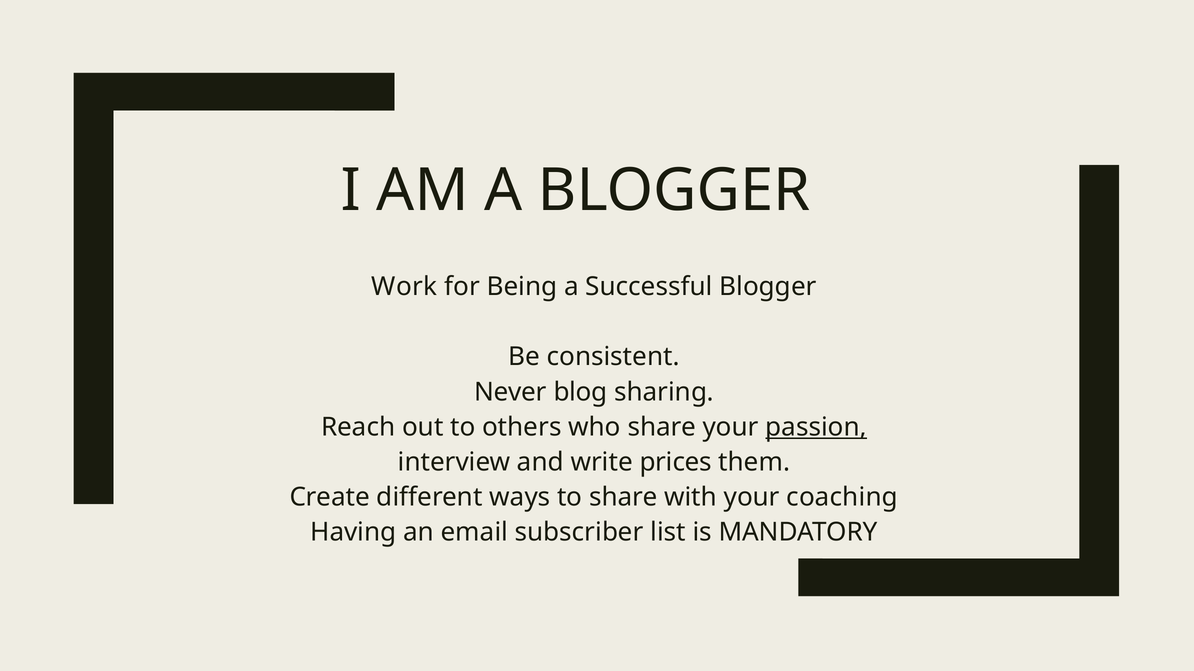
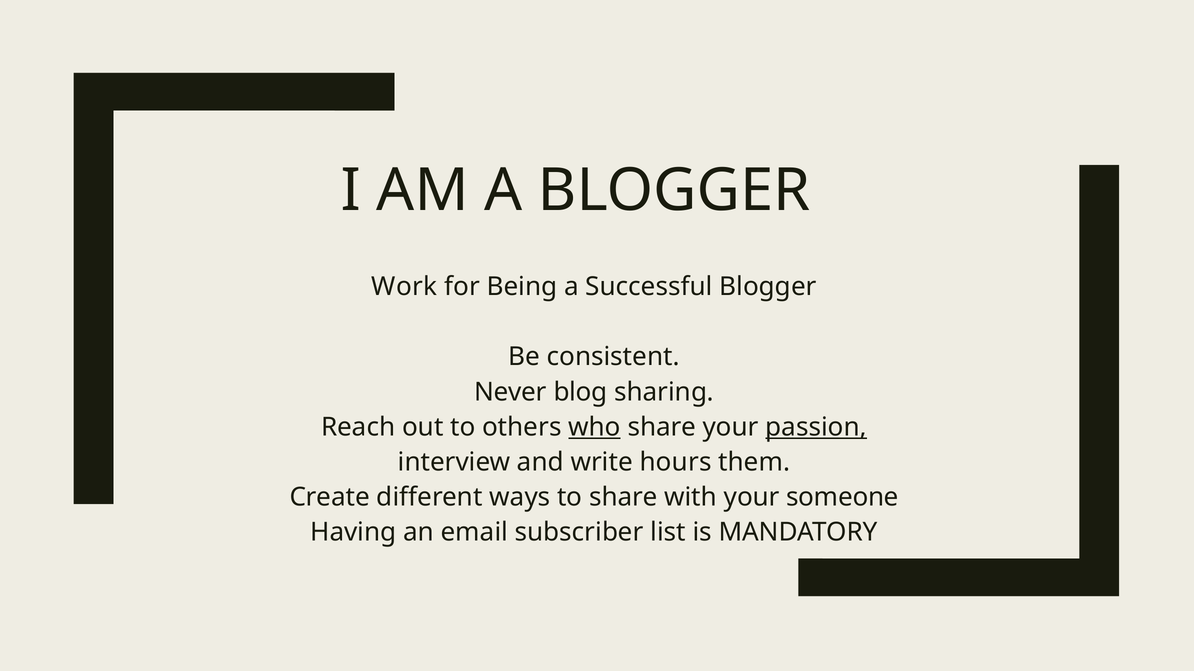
who underline: none -> present (595, 427)
prices: prices -> hours (676, 462)
coaching: coaching -> someone (842, 498)
